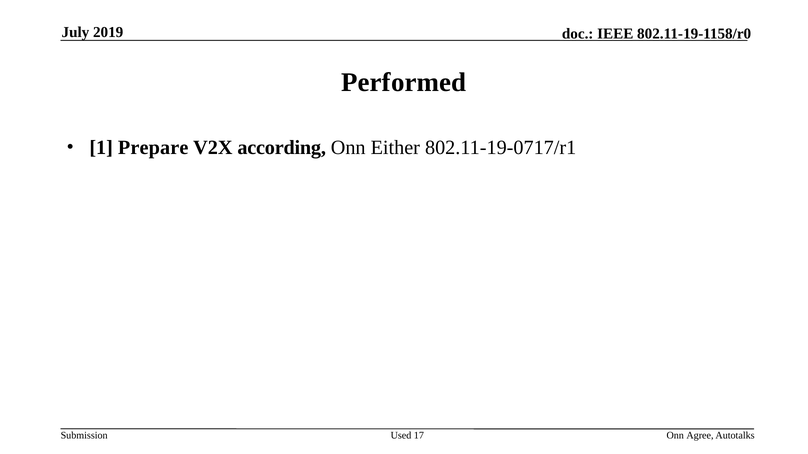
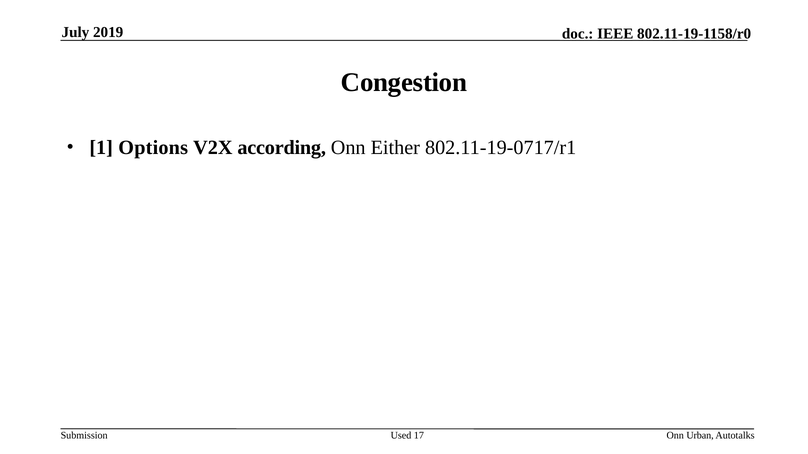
Performed: Performed -> Congestion (404, 83)
Prepare: Prepare -> Options (153, 148)
Agree: Agree -> Urban (700, 436)
